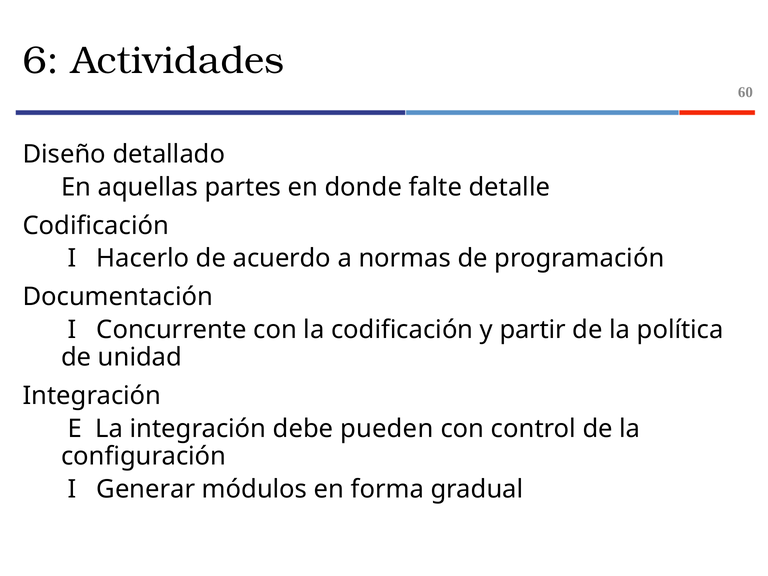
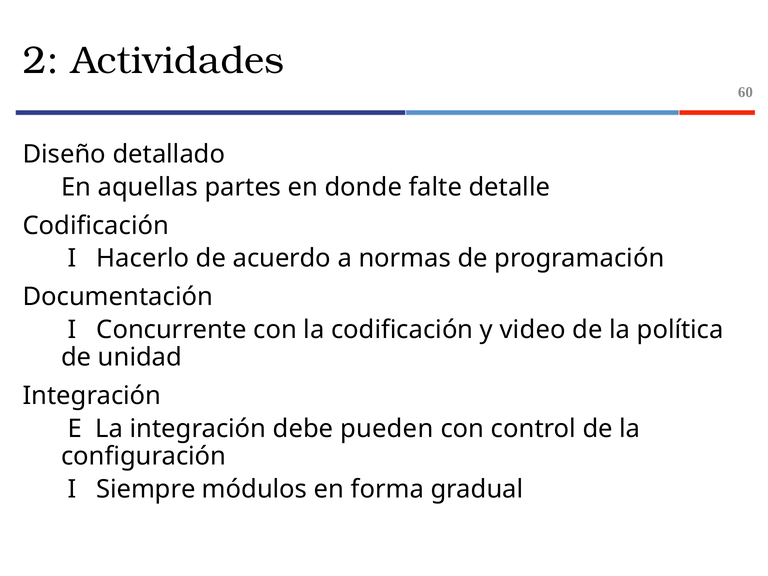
6: 6 -> 2 (41, 61)
partir: partir -> video (533, 330)
Generar: Generar -> Siempre (146, 489)
